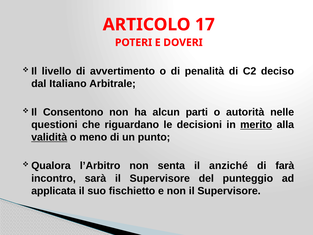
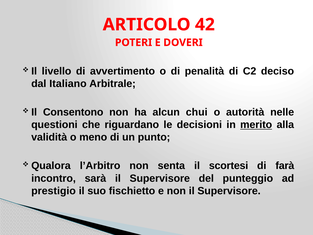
17: 17 -> 42 (205, 25)
parti: parti -> chui (197, 112)
validità underline: present -> none (49, 137)
anziché: anziché -> scortesi (229, 166)
applicata: applicata -> prestigio (54, 191)
